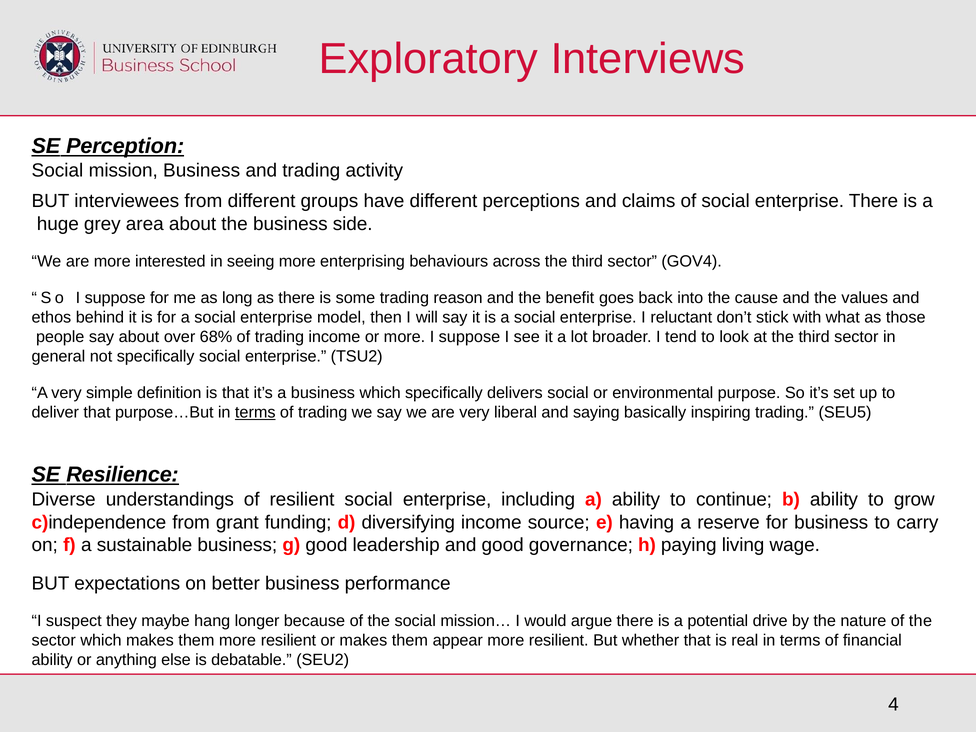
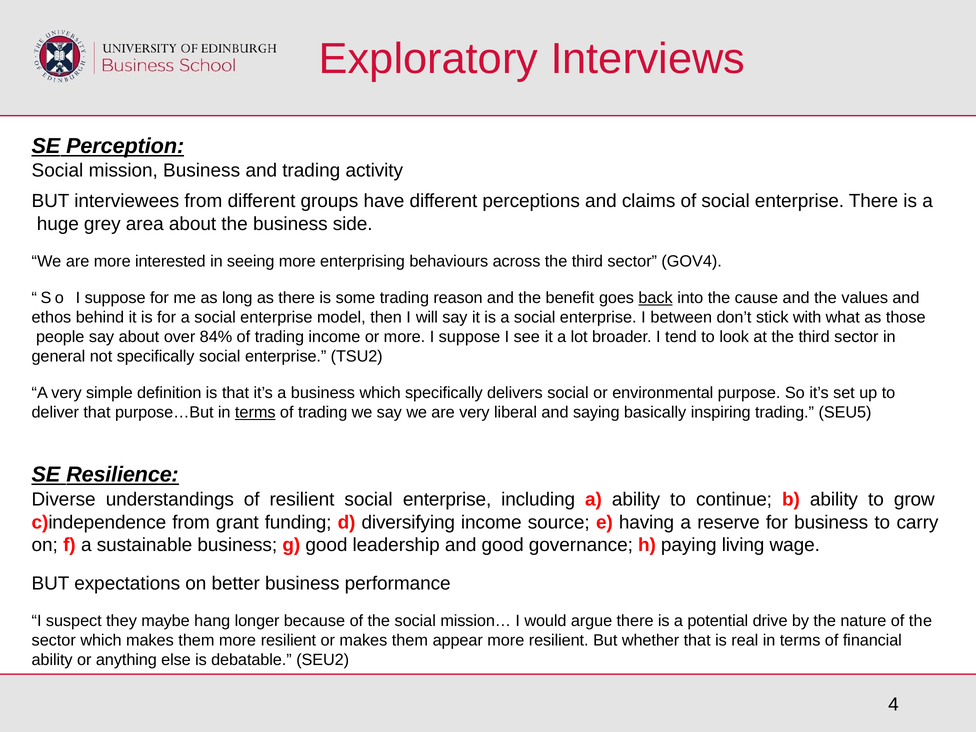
back underline: none -> present (656, 298)
reluctant: reluctant -> between (681, 318)
68%: 68% -> 84% (216, 337)
